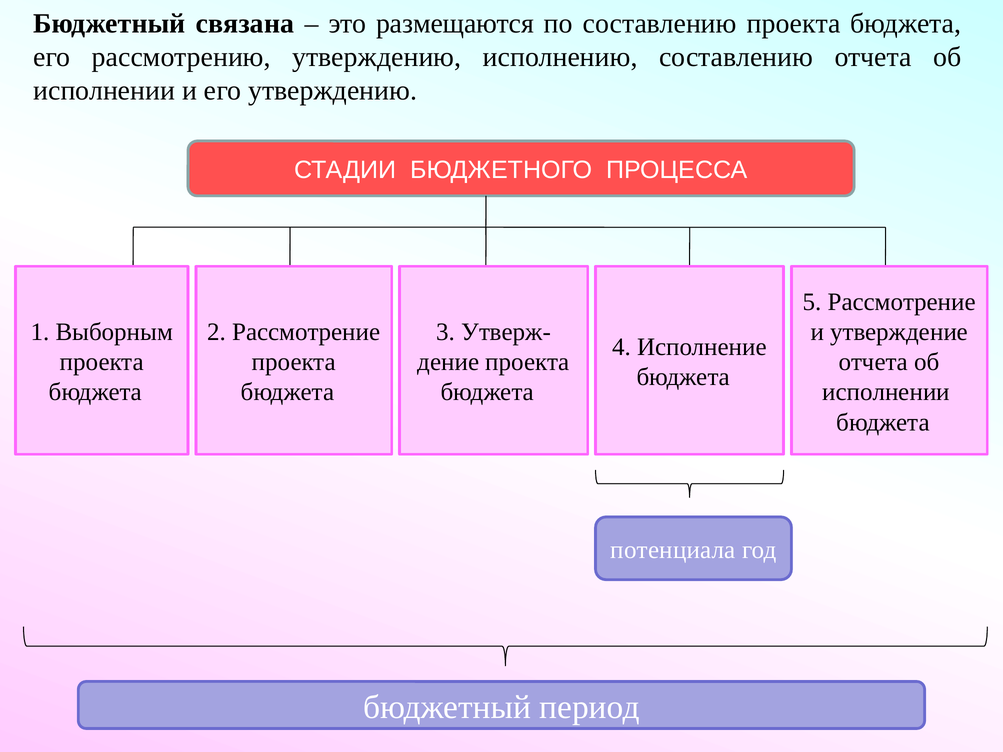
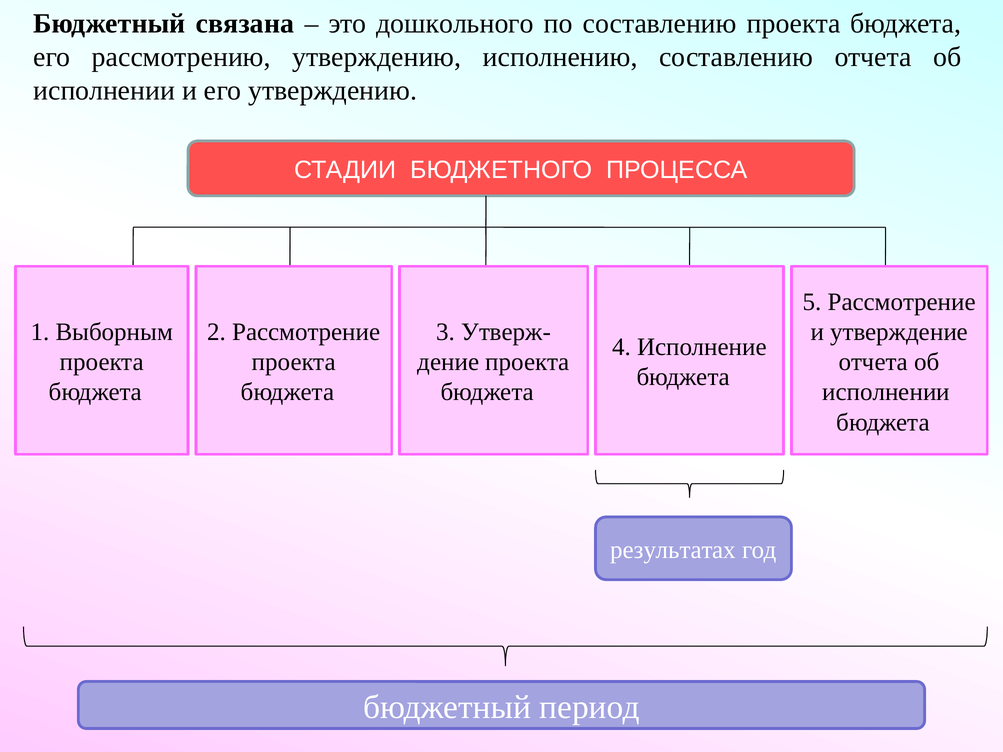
размещаются: размещаются -> дошкольного (455, 24)
потенциала: потенциала -> результатах (673, 550)
